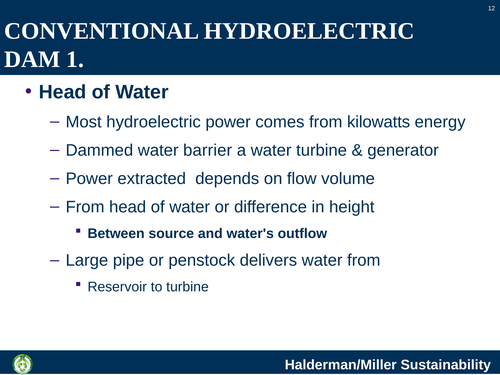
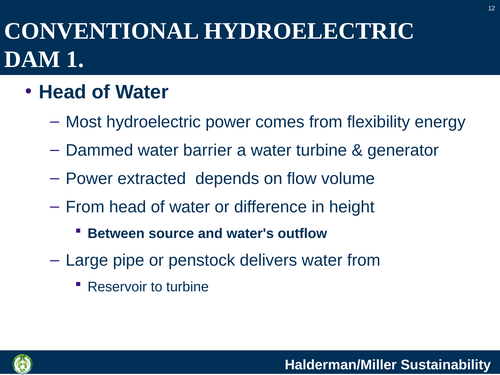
kilowatts: kilowatts -> flexibility (379, 122)
